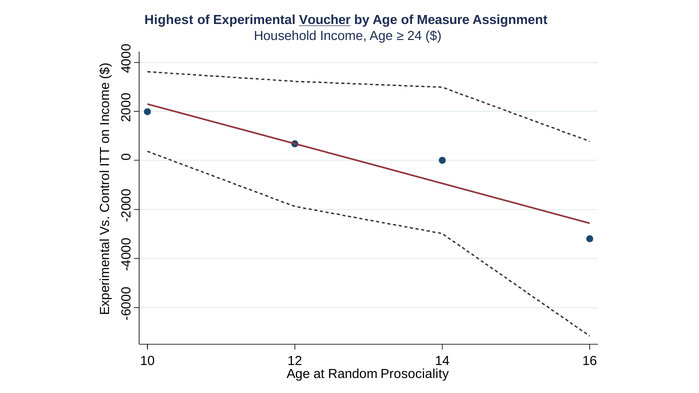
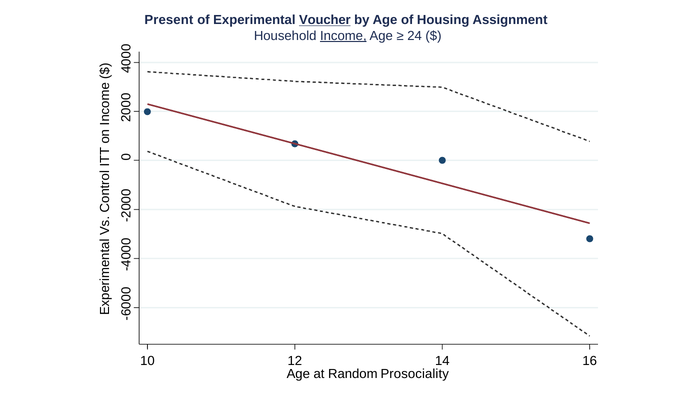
Highest: Highest -> Present (169, 20)
Measure: Measure -> Housing (443, 20)
Income underline: none -> present (343, 36)
